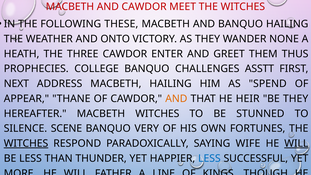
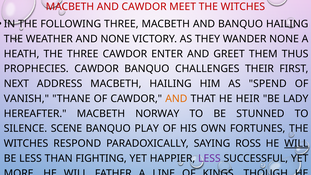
FOLLOWING THESE: THESE -> THREE (121, 24)
AND ONTO: ONTO -> NONE (115, 39)
PROPHECIES COLLEGE: COLLEGE -> CAWDOR (97, 69)
ASSTT: ASSTT -> THEIR (259, 69)
APPEAR: APPEAR -> VANISH (26, 99)
BE THEY: THEY -> LADY (296, 99)
MACBETH WITCHES: WITCHES -> NORWAY (157, 114)
VERY: VERY -> PLAY (147, 128)
WITCHES underline: present -> none (26, 143)
WIFE: WIFE -> ROSS (248, 143)
THUNDER: THUNDER -> FIGHTING (101, 158)
LESS colour: blue -> purple (209, 158)
